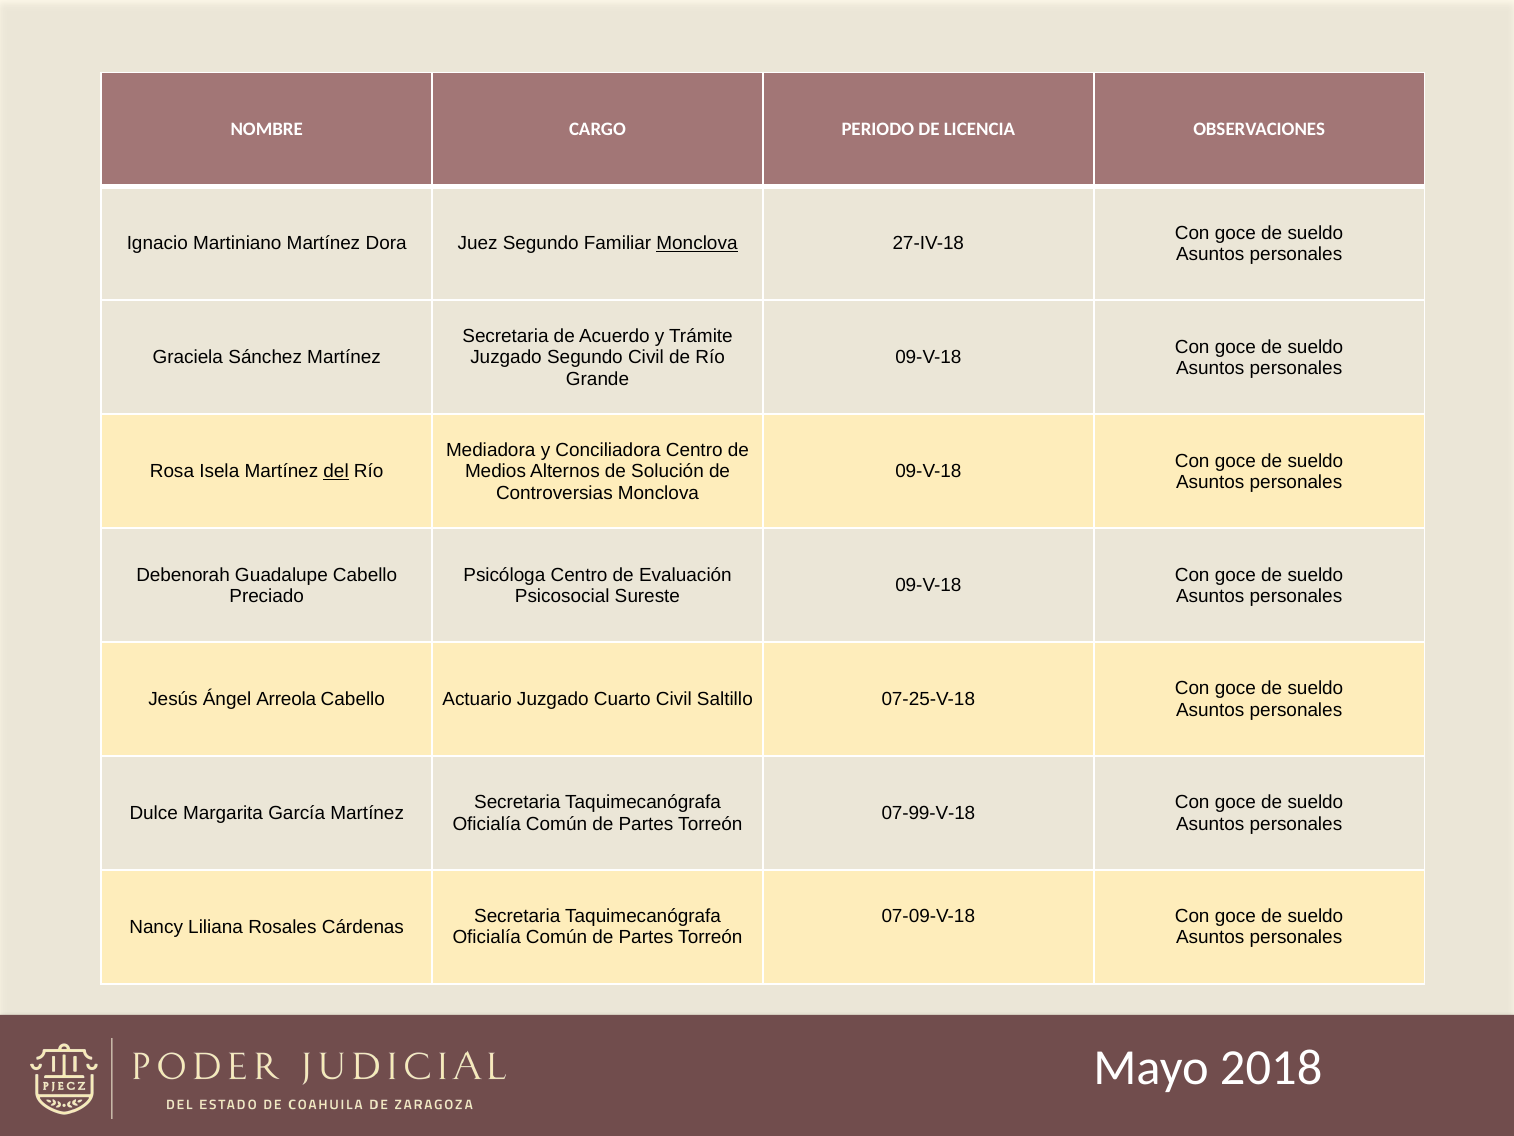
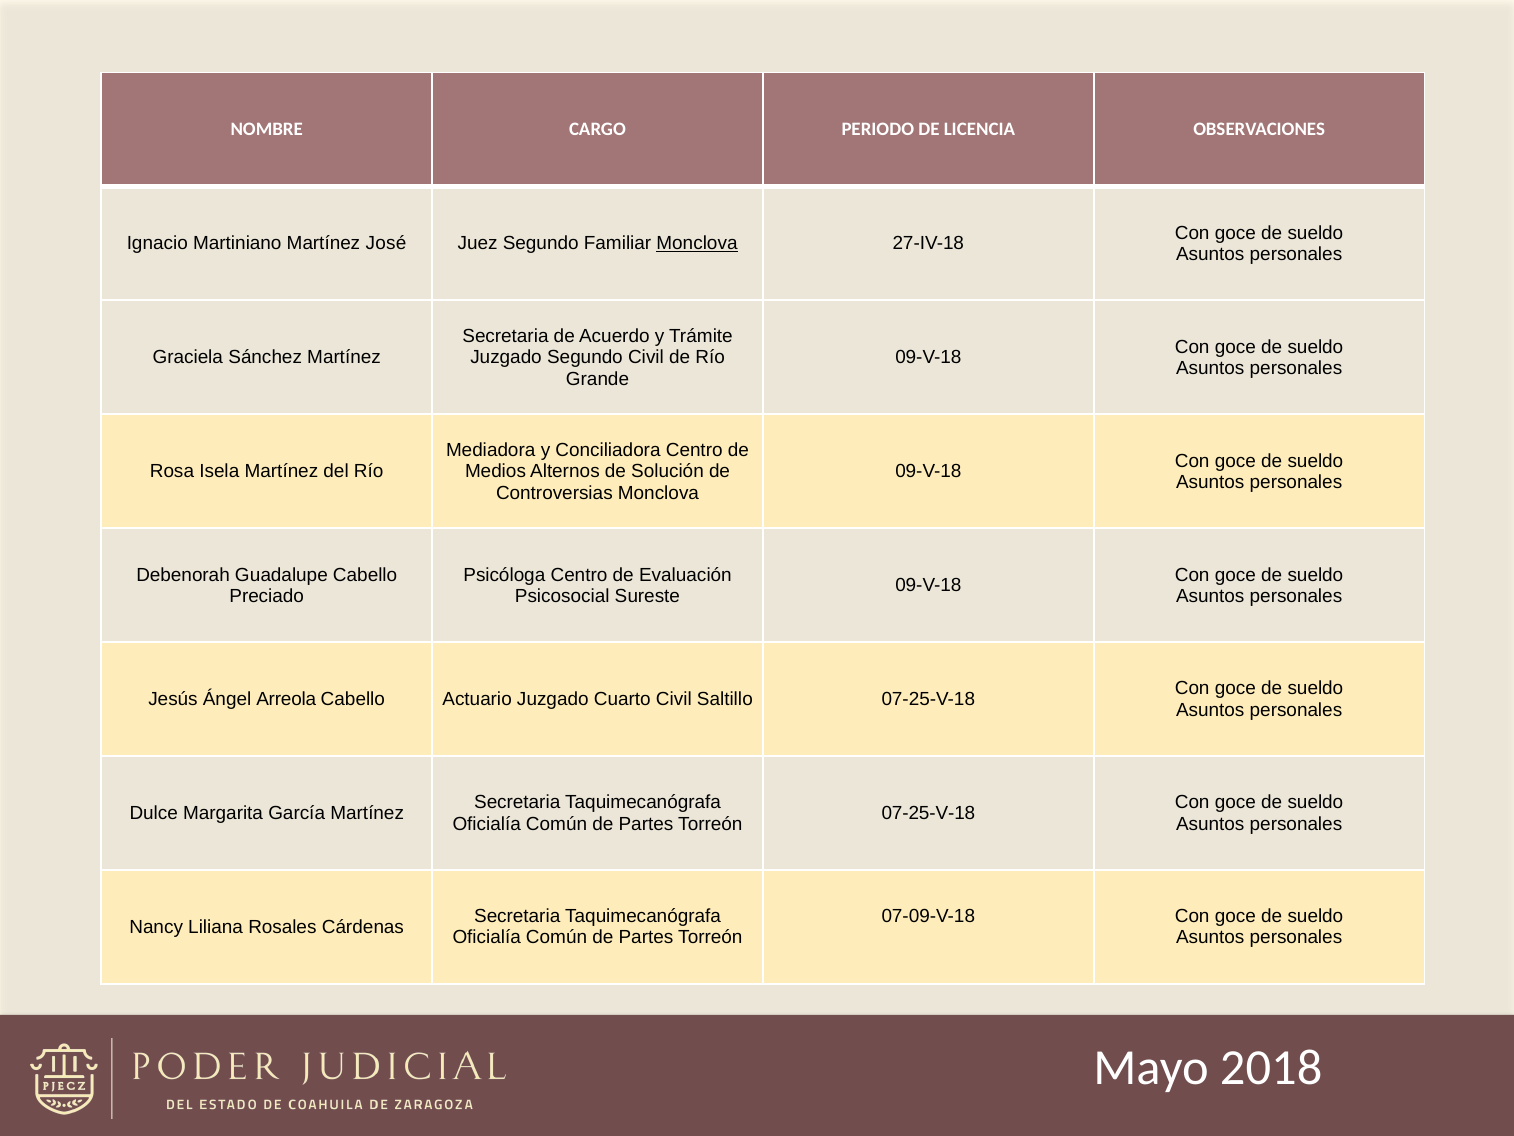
Dora: Dora -> José (386, 244)
del underline: present -> none (336, 471)
07-99-V-18: 07-99-V-18 -> 07-25-V-18 (928, 813)
